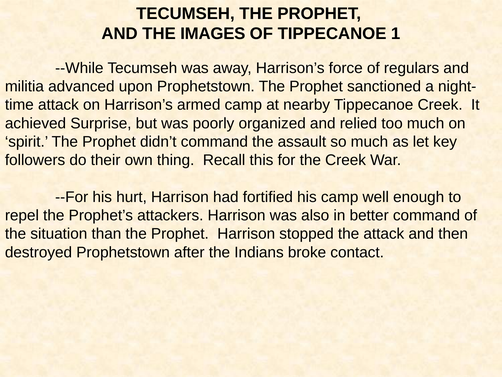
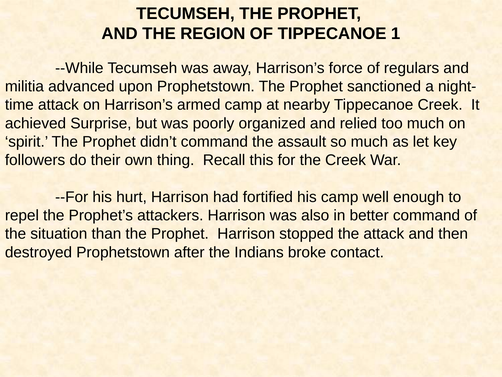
IMAGES: IMAGES -> REGION (213, 34)
